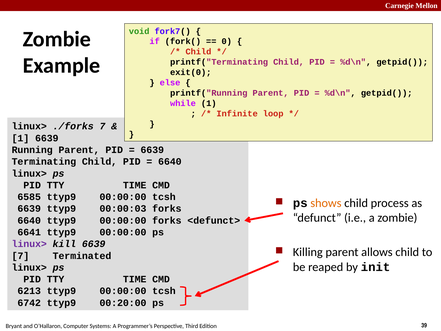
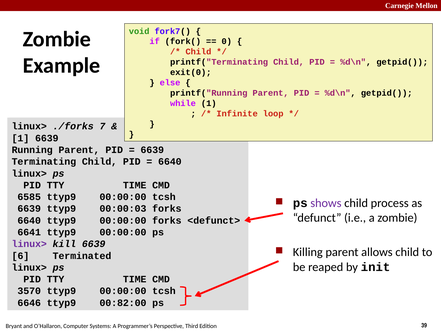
shows colour: orange -> purple (326, 203)
7: 7 -> 6 (20, 256)
6213: 6213 -> 3570 (29, 291)
6742: 6742 -> 6646 (29, 303)
00:20:00: 00:20:00 -> 00:82:00 (123, 303)
